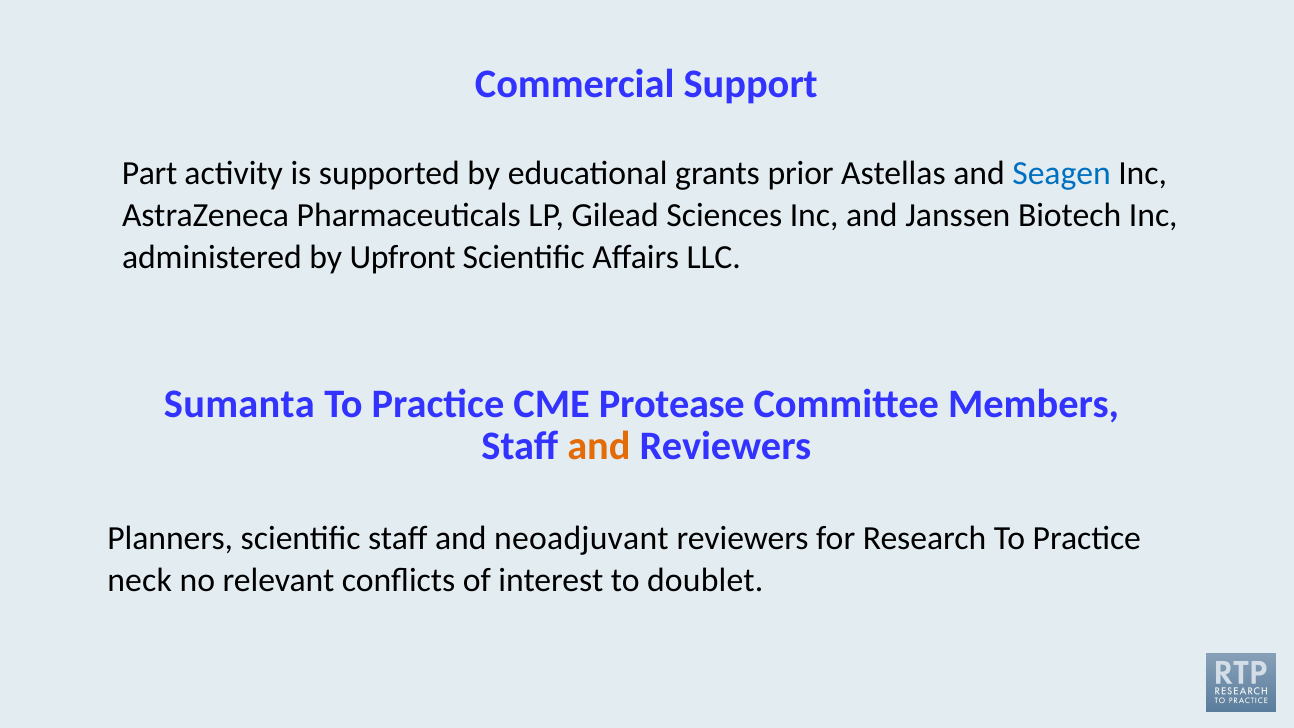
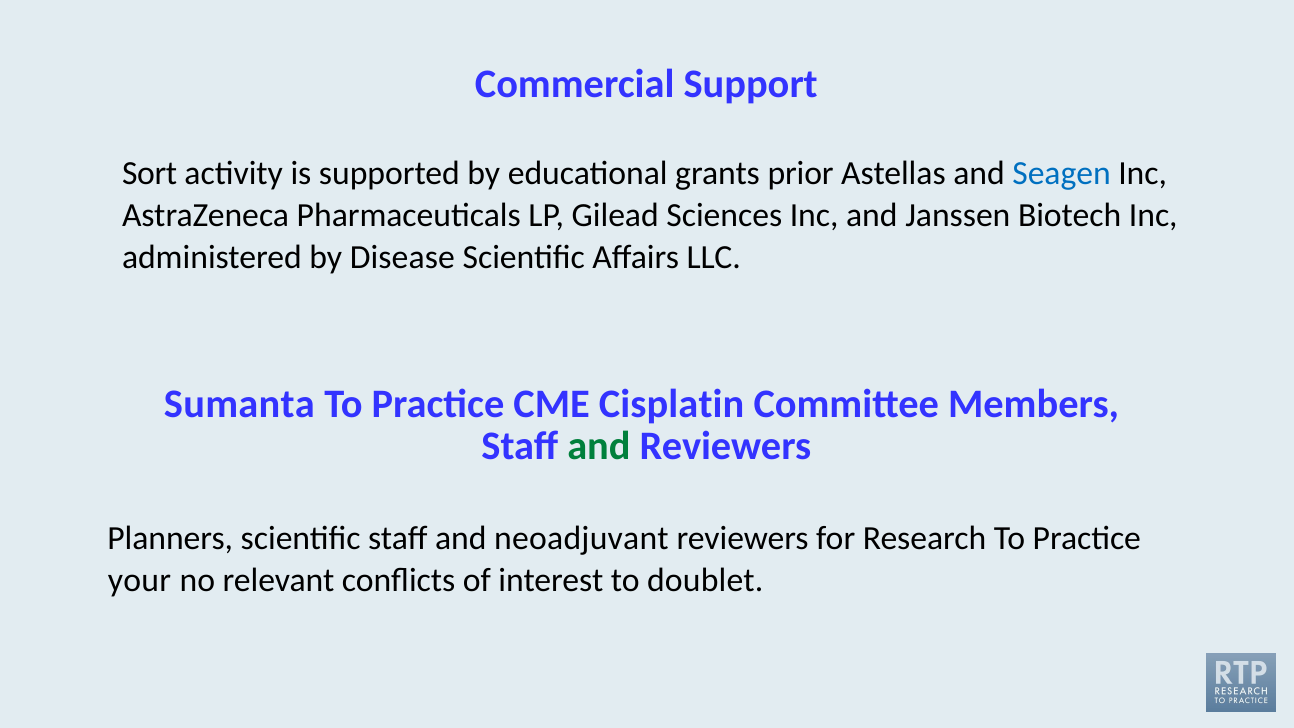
Part: Part -> Sort (150, 173)
Upfront: Upfront -> Disease (402, 258)
Protease: Protease -> Cisplatin (672, 404)
and colour: orange -> green (599, 447)
neck: neck -> your (139, 581)
